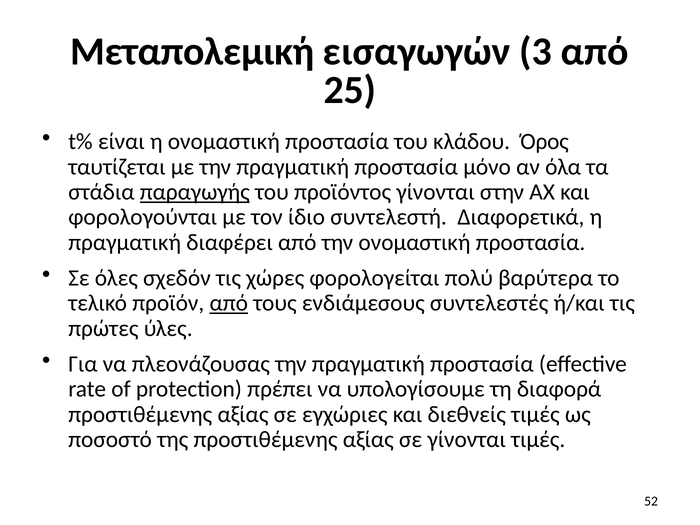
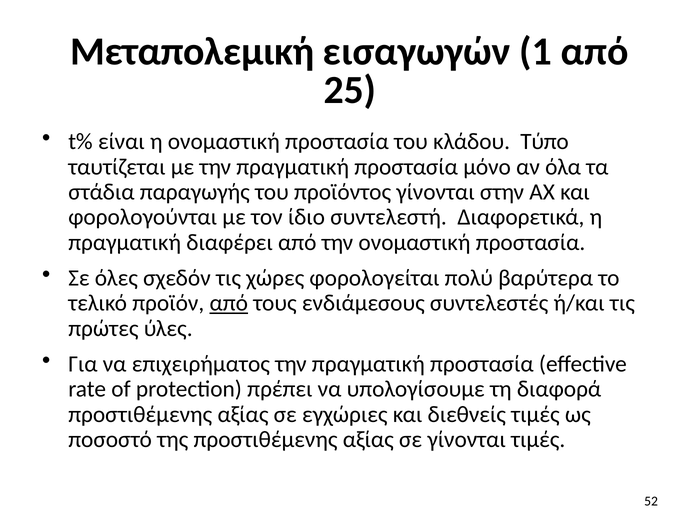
3: 3 -> 1 (536, 52)
Όρος: Όρος -> Τύπο (545, 142)
παραγωγής underline: present -> none (195, 192)
πλεονάζουσας: πλεονάζουσας -> επιχειρήματος (201, 364)
